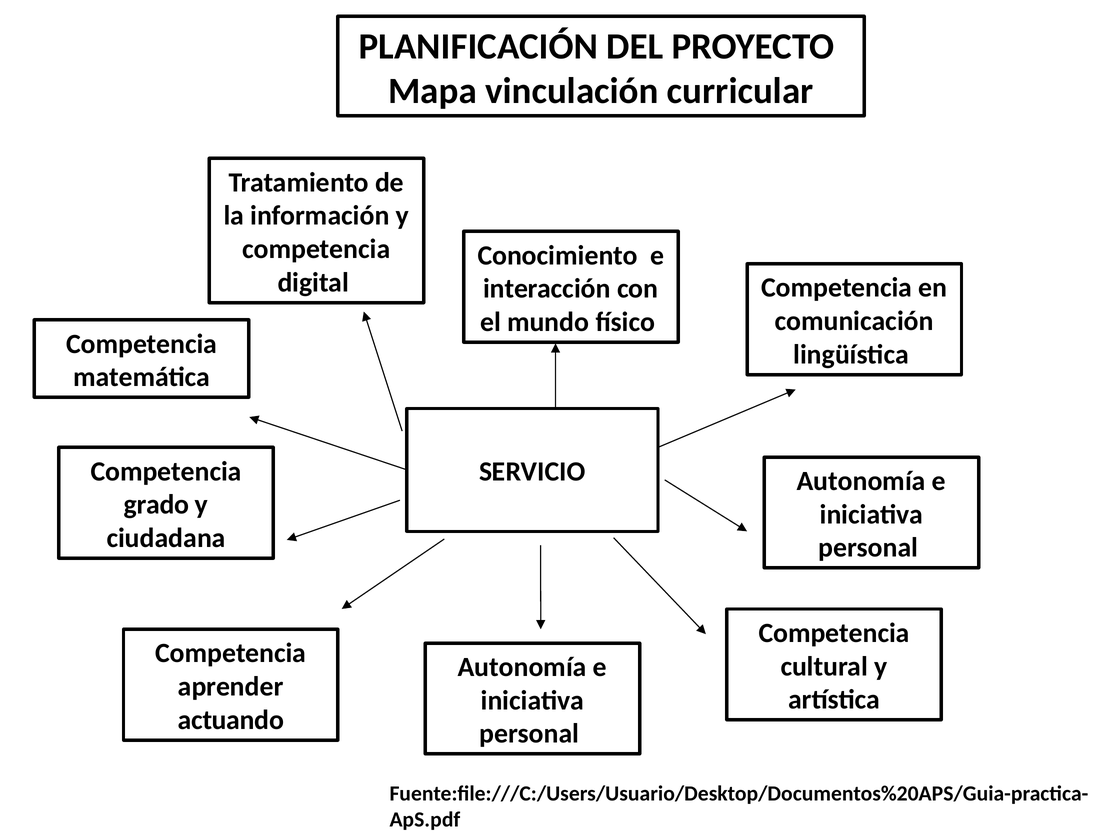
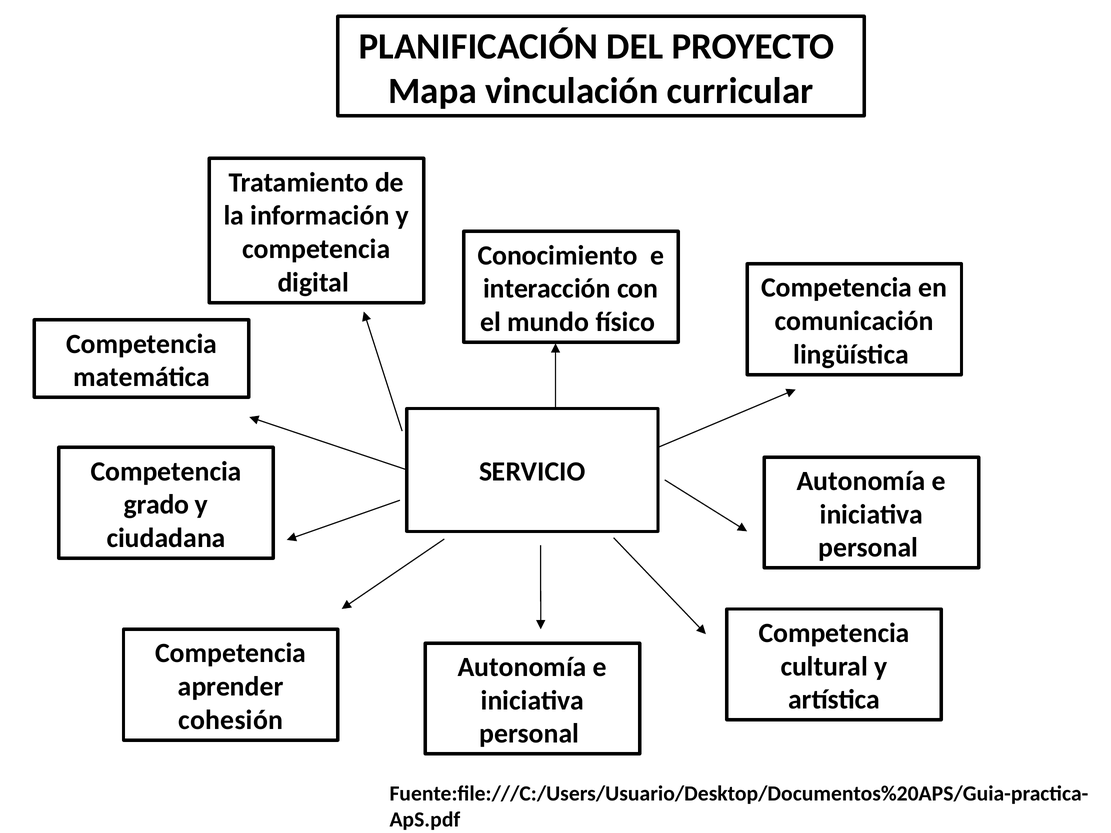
actuando: actuando -> cohesión (231, 720)
